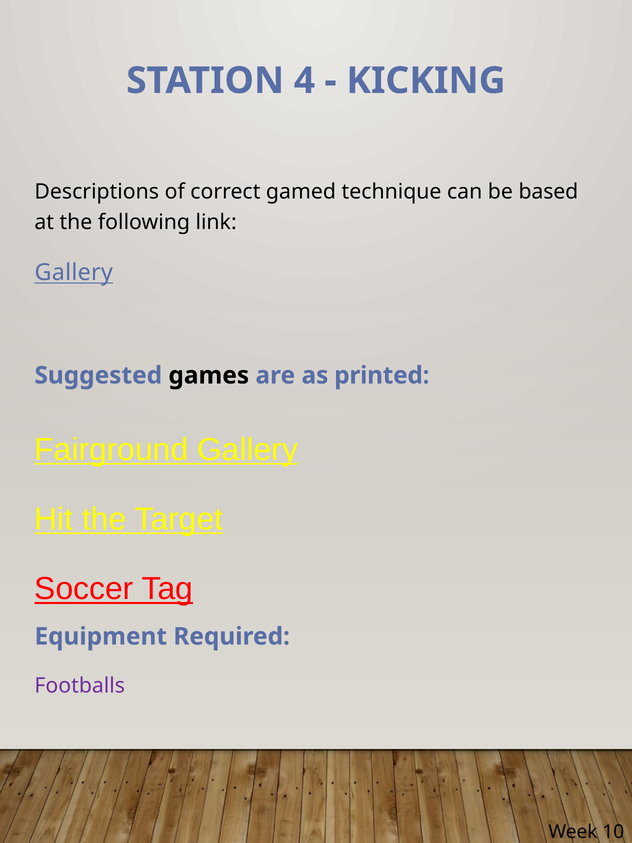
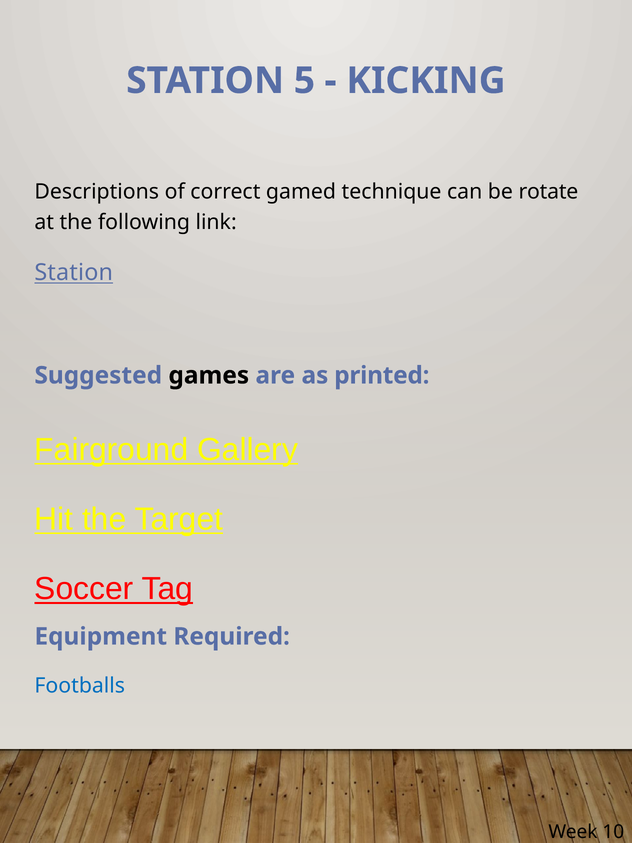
4: 4 -> 5 (304, 81)
based: based -> rotate (548, 192)
Gallery: Gallery -> Station (74, 272)
Footballs colour: purple -> blue (80, 686)
